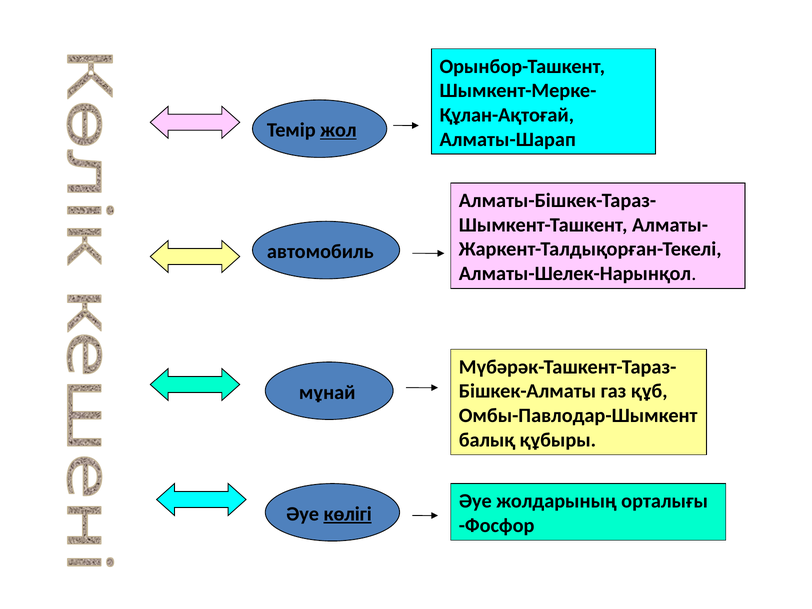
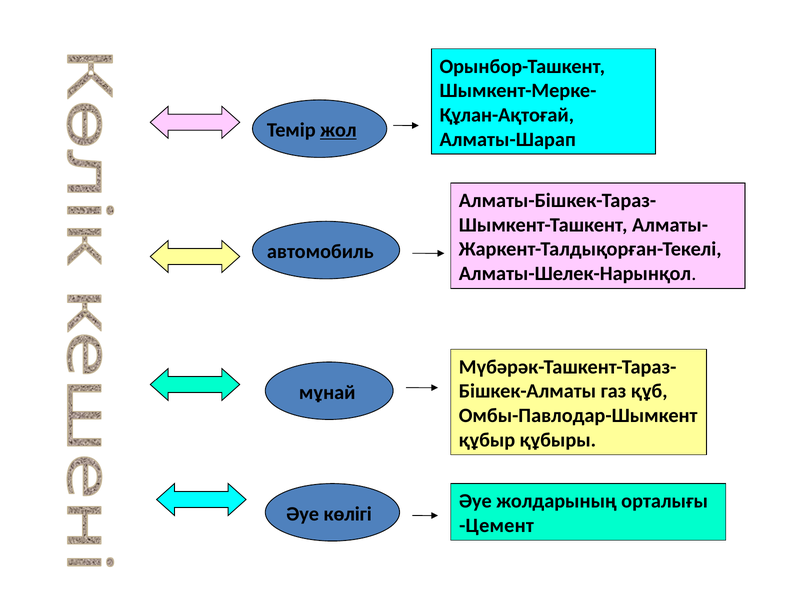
балық: балық -> құбыр (487, 440)
көлігі underline: present -> none (348, 514)
Фосфор: Фосфор -> Цемент (496, 525)
